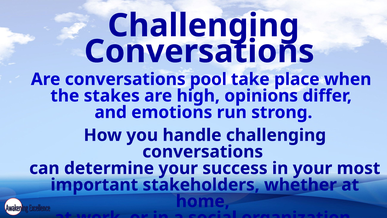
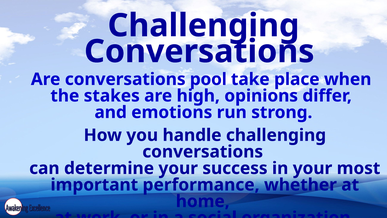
stakeholders: stakeholders -> performance (201, 185)
